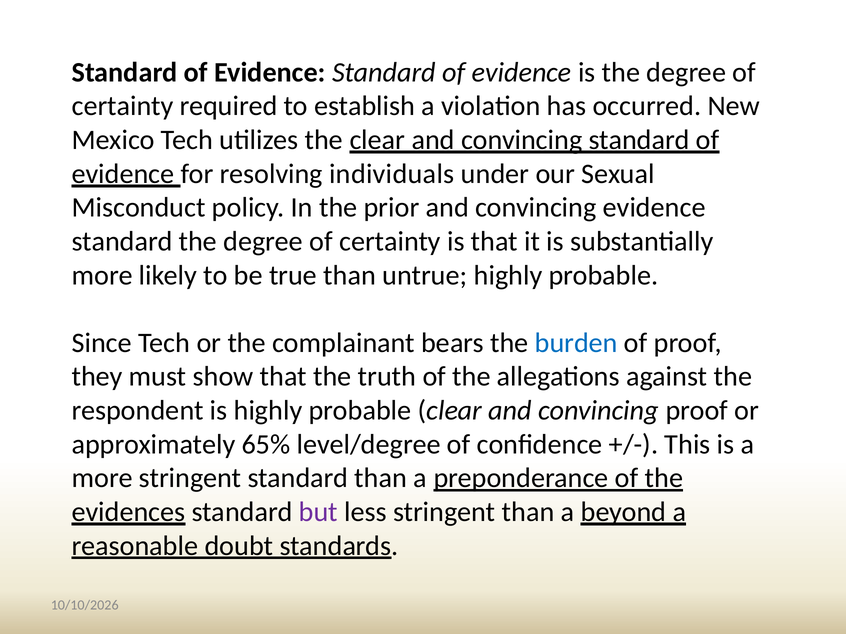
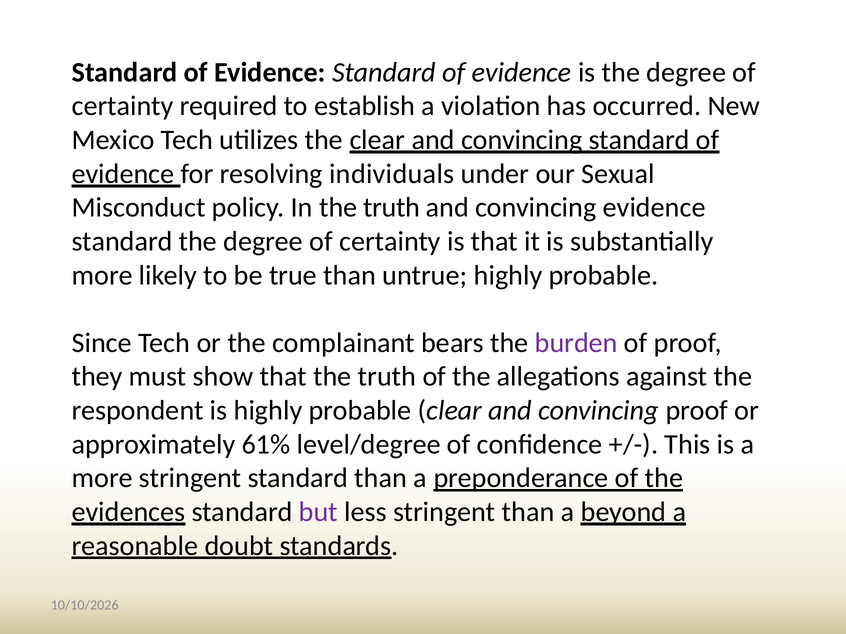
In the prior: prior -> truth (392, 208)
burden colour: blue -> purple (576, 343)
65%: 65% -> 61% (266, 445)
